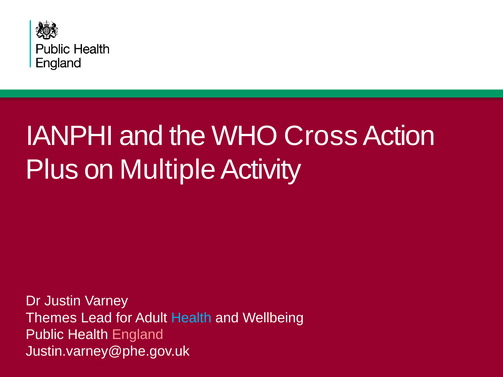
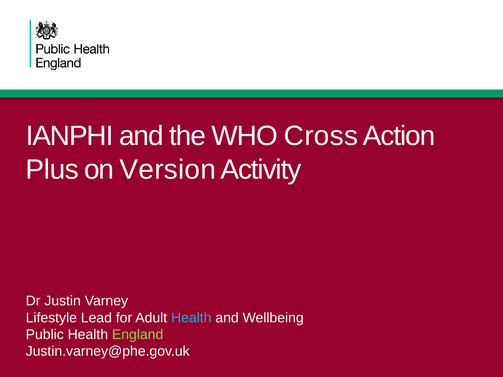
Multiple: Multiple -> Version (168, 170)
Themes: Themes -> Lifestyle (51, 318)
England colour: pink -> light green (138, 335)
